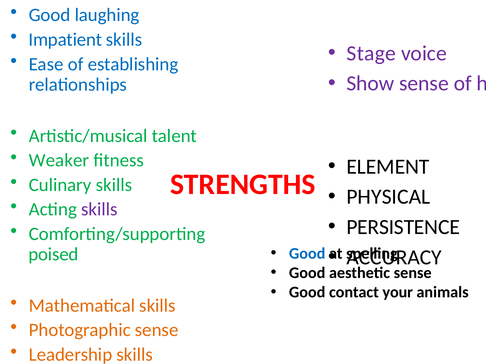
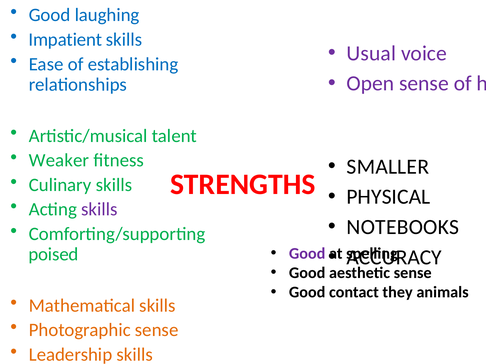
Stage: Stage -> Usual (371, 53)
Show: Show -> Open (370, 84)
ELEMENT: ELEMENT -> SMALLER (388, 167)
PERSISTENCE: PERSISTENCE -> NOTEBOOKS (403, 227)
Good colour: blue -> purple (307, 254)
your: your -> they (398, 293)
